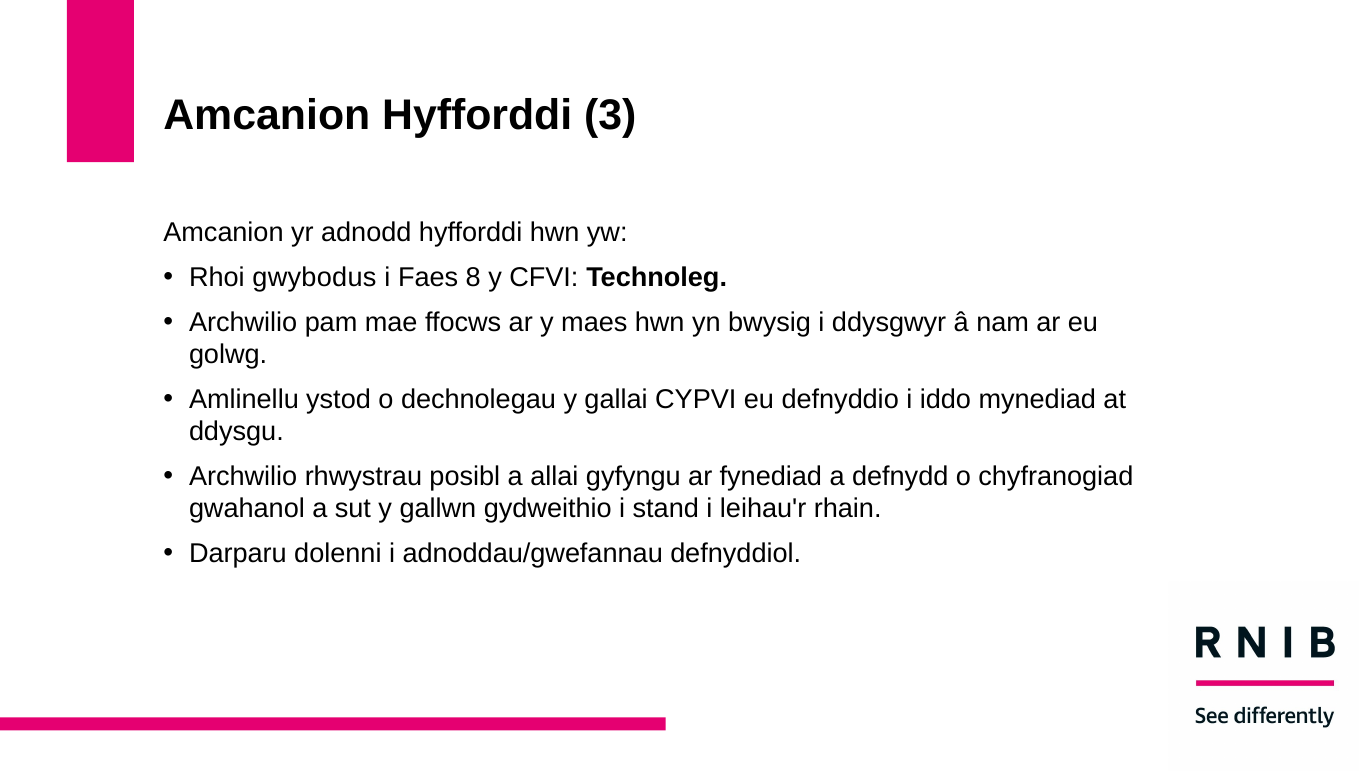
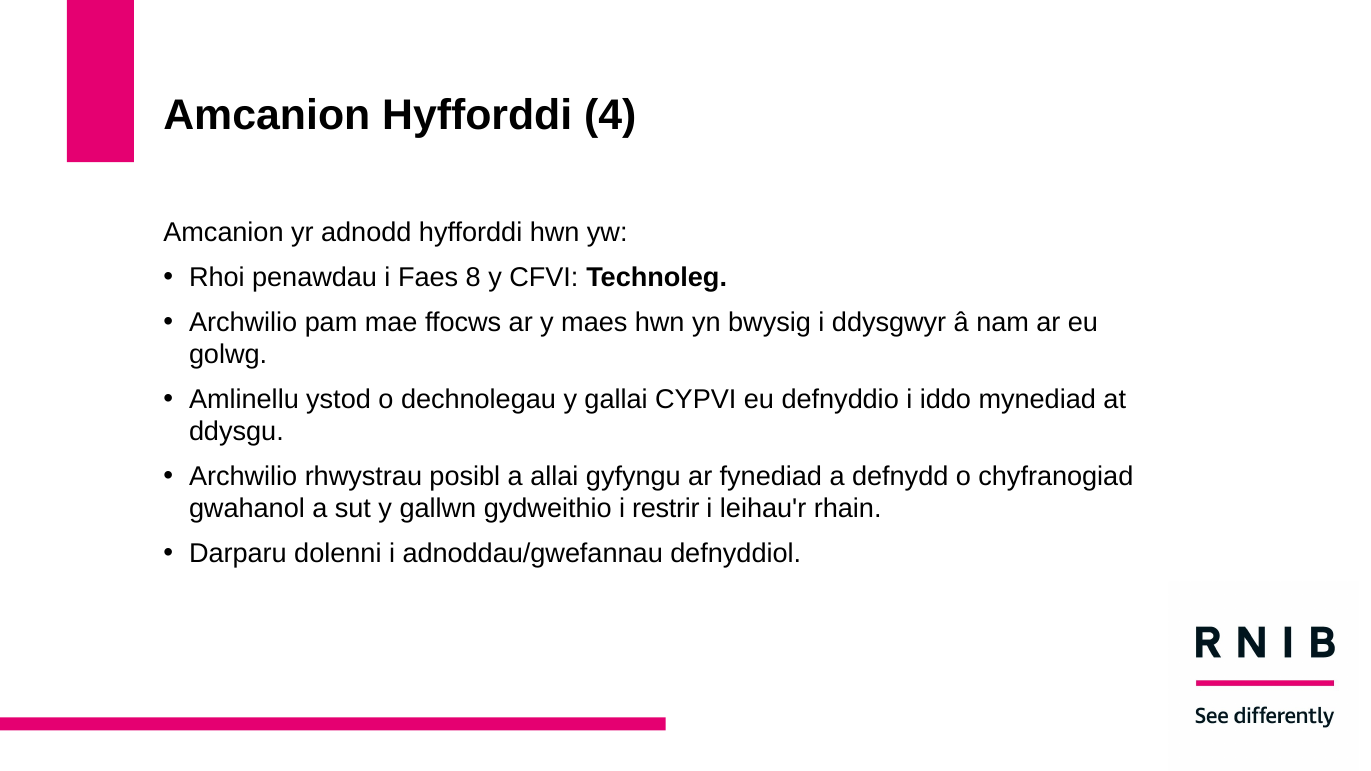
3: 3 -> 4 (610, 115)
gwybodus: gwybodus -> penawdau (315, 277)
stand: stand -> restrir (666, 509)
